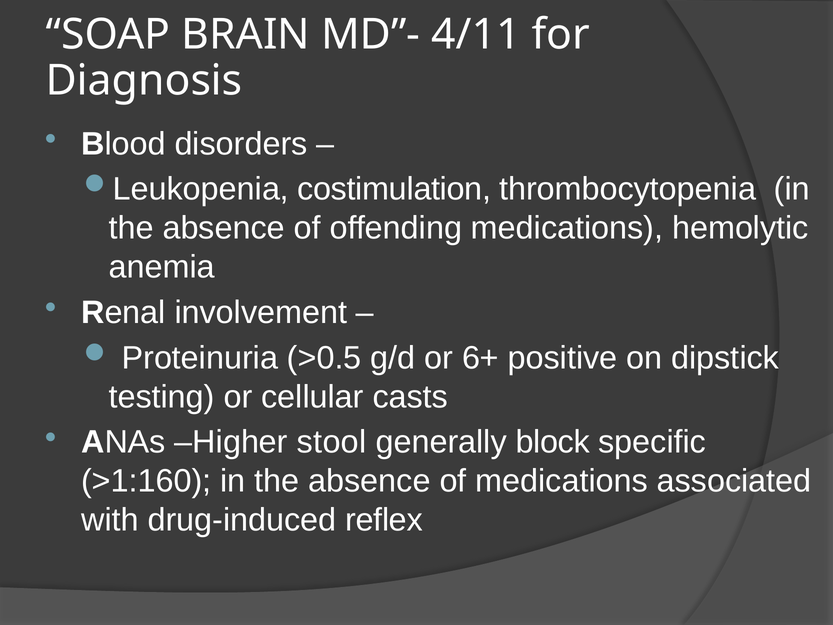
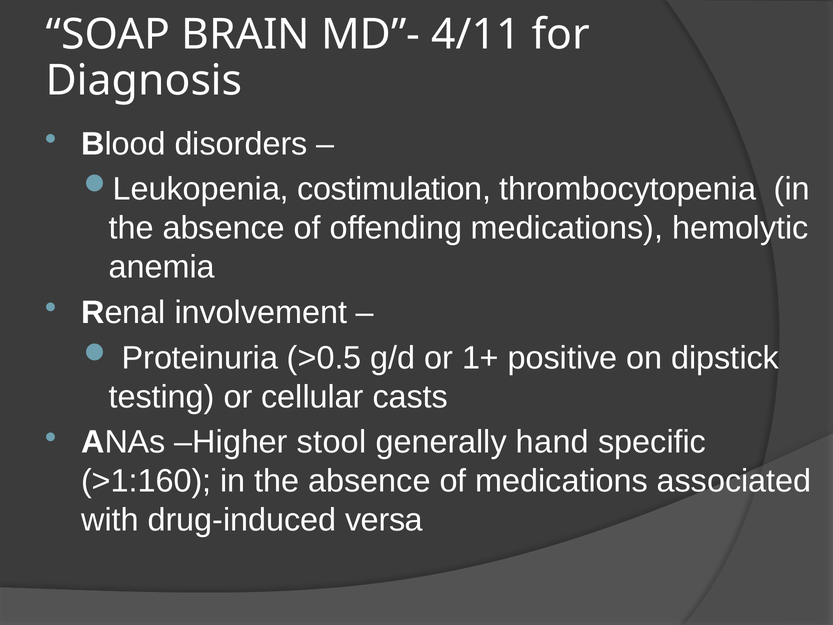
6+: 6+ -> 1+ (480, 358)
block: block -> hand (552, 442)
reflex: reflex -> versa (384, 520)
